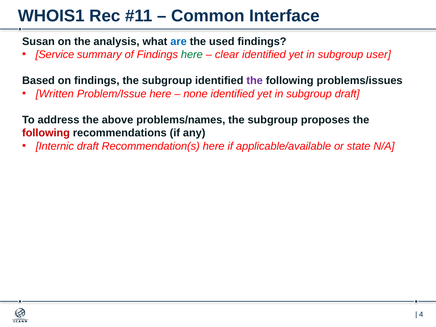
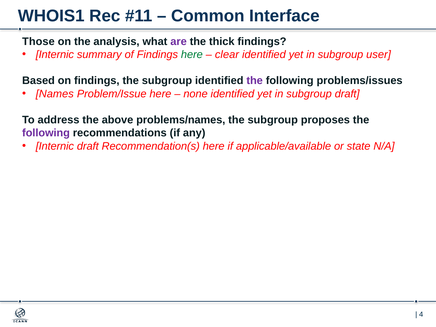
Susan: Susan -> Those (38, 41)
are colour: blue -> purple (179, 41)
used: used -> thick (222, 41)
Service: Service -> Internic (55, 55)
Written: Written -> Names (55, 94)
following colour: red -> purple (46, 133)
